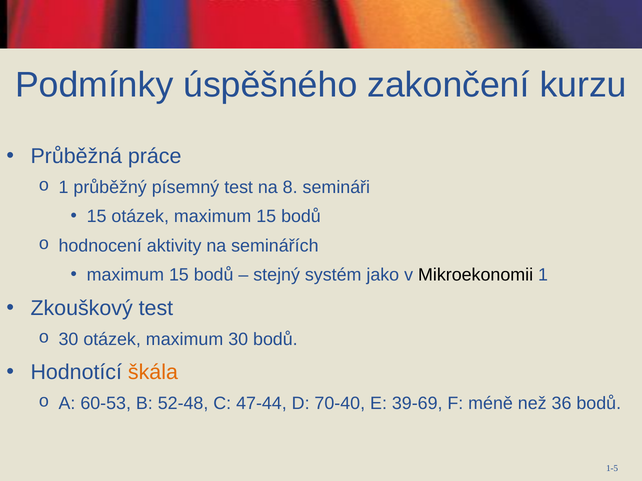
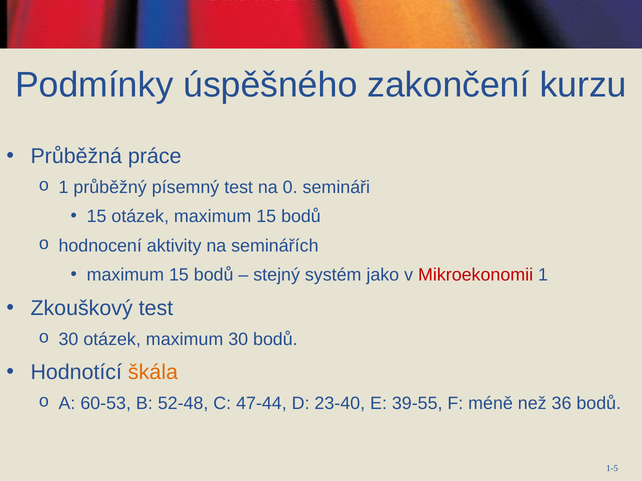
8: 8 -> 0 (290, 188)
Mikroekonomii colour: black -> red (476, 275)
70-40: 70-40 -> 23-40 (340, 404)
39-69: 39-69 -> 39-55 (417, 404)
